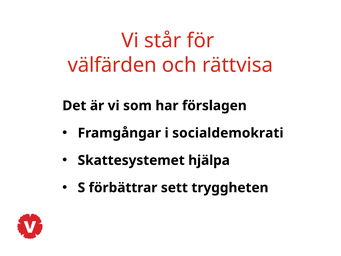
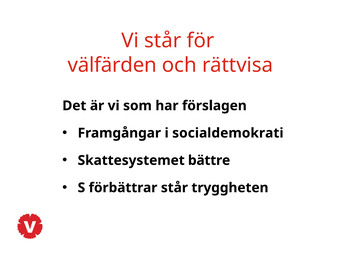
hjälpa: hjälpa -> bättre (209, 160)
förbättrar sett: sett -> står (174, 188)
